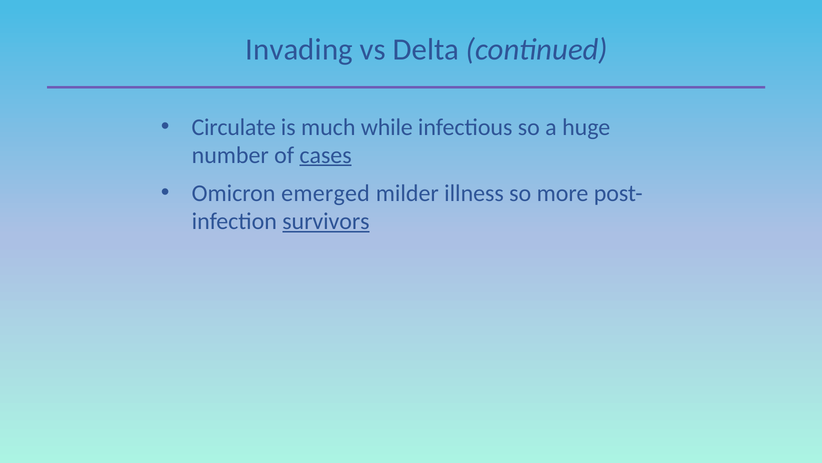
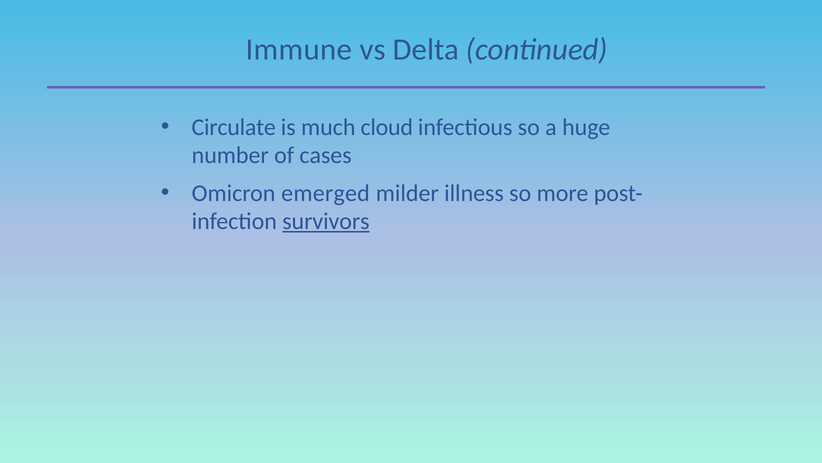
Invading: Invading -> Immune (299, 50)
while: while -> cloud (387, 127)
cases underline: present -> none (326, 155)
